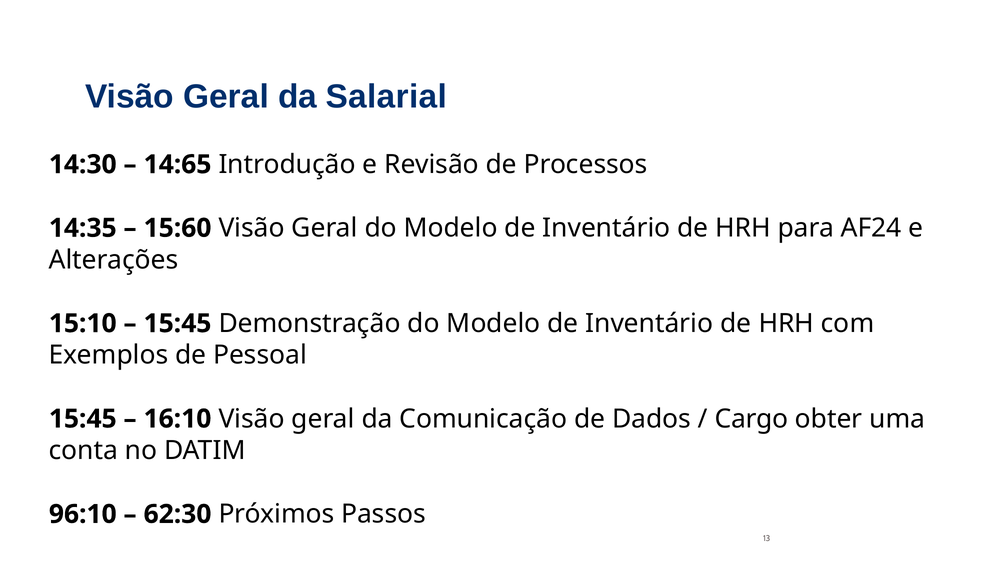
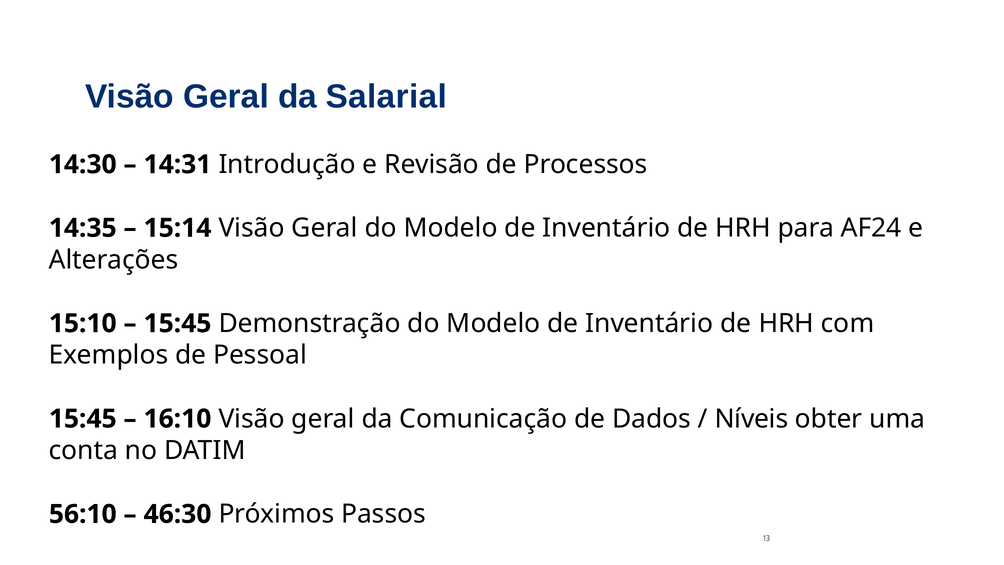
14:65: 14:65 -> 14:31 (178, 164)
15:60: 15:60 -> 15:14 (178, 228)
Cargo: Cargo -> Níveis (751, 419)
96:10: 96:10 -> 56:10 (83, 514)
62:30: 62:30 -> 46:30 (178, 514)
